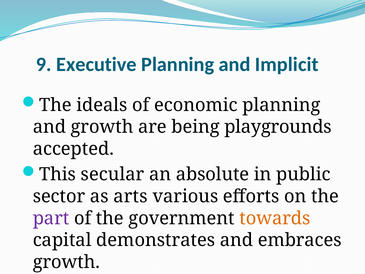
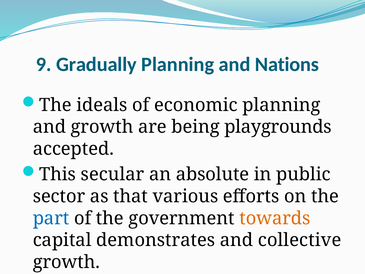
Executive: Executive -> Gradually (96, 64)
Implicit: Implicit -> Nations (287, 64)
arts: arts -> that (131, 196)
part colour: purple -> blue (51, 218)
embraces: embraces -> collective (300, 240)
